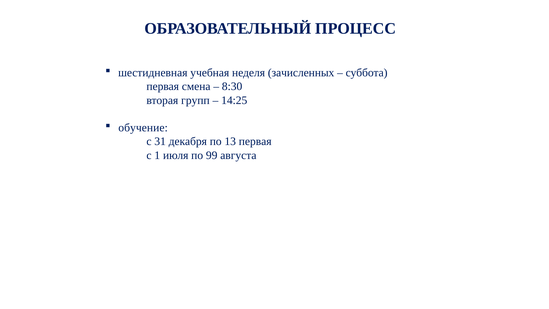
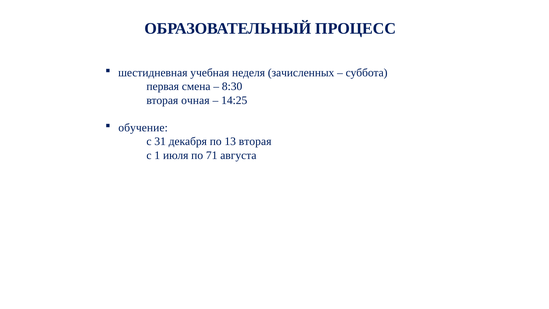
групп: групп -> очная (195, 100)
13 первая: первая -> вторая (255, 141)
99: 99 -> 71 (212, 155)
